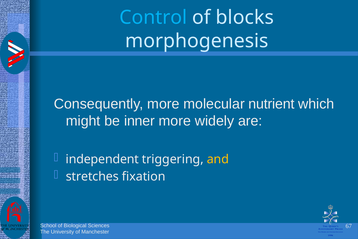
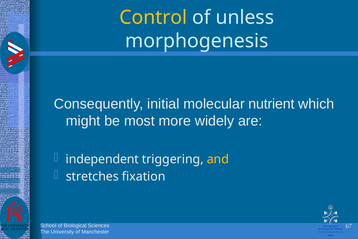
Control colour: light blue -> yellow (153, 18)
blocks: blocks -> unless (245, 18)
Consequently more: more -> initial (163, 104)
inner: inner -> most (139, 121)
